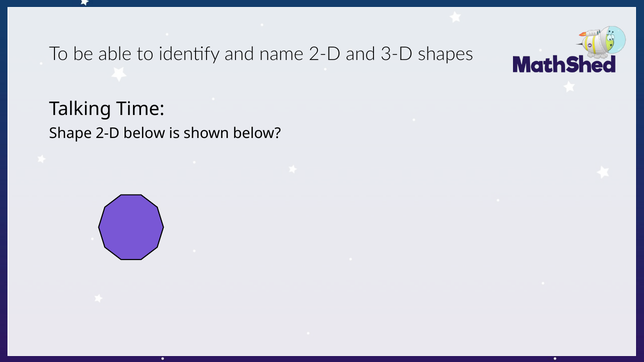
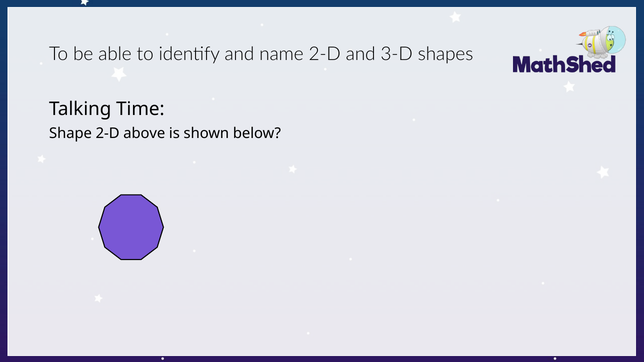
2-D below: below -> above (144, 134)
